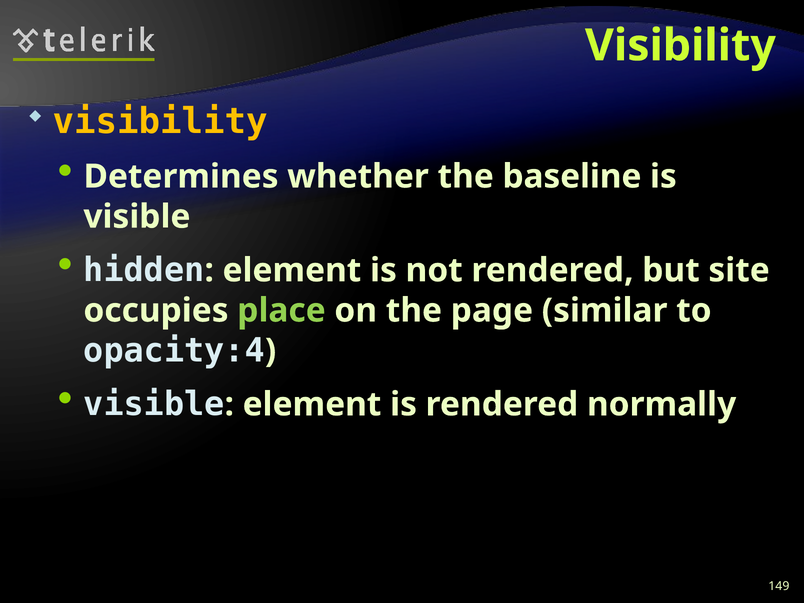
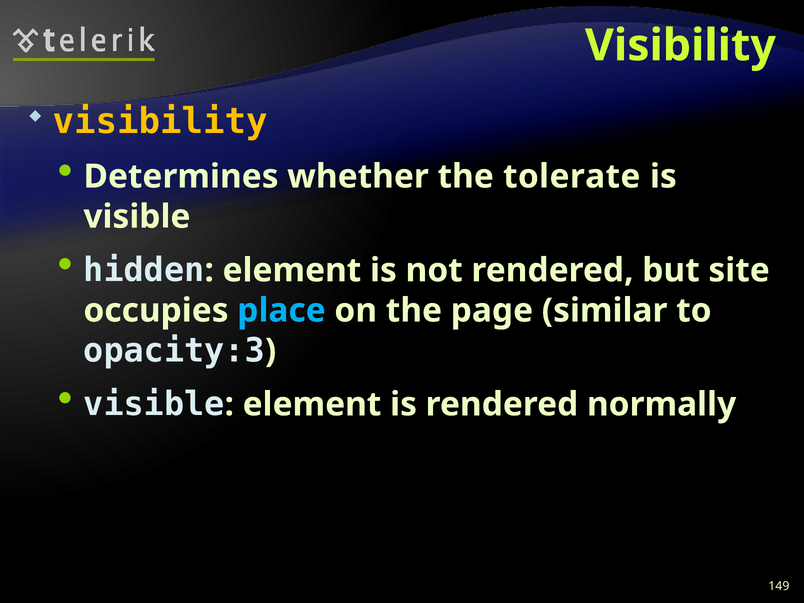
baseline: baseline -> tolerate (572, 176)
place colour: light green -> light blue (281, 311)
opacity:4: opacity:4 -> opacity:3 (174, 351)
